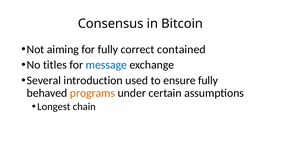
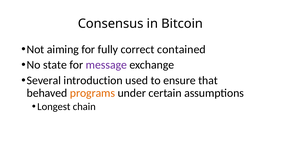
titles: titles -> state (55, 65)
message colour: blue -> purple (106, 65)
ensure fully: fully -> that (208, 81)
